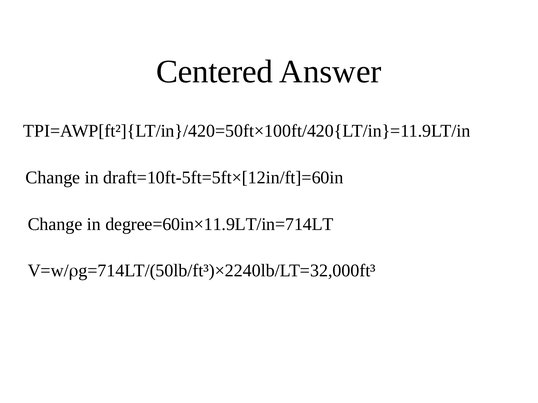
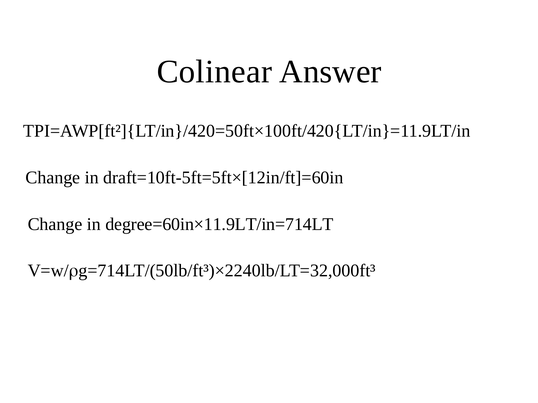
Centered: Centered -> Colinear (214, 72)
